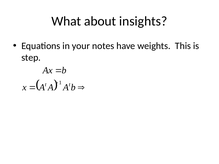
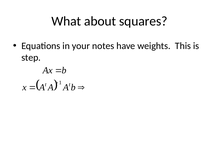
insights: insights -> squares (143, 21)
